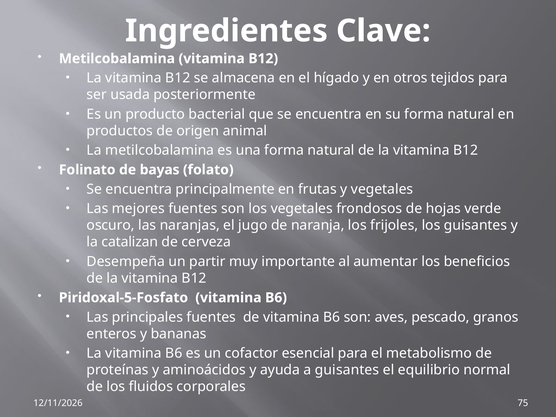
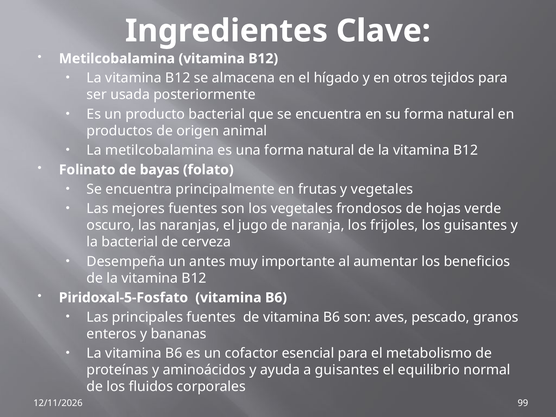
la catalizan: catalizan -> bacterial (130, 242)
partir: partir -> antes (207, 262)
75: 75 -> 99 (523, 403)
